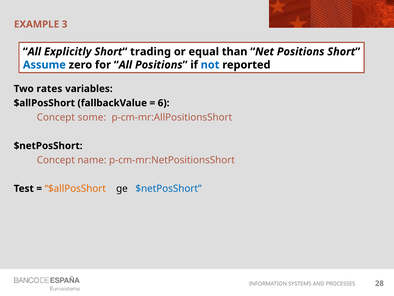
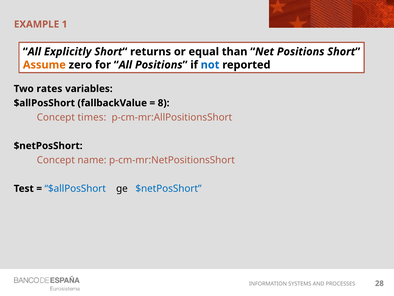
3: 3 -> 1 (65, 24)
trading: trading -> returns (151, 52)
Assume colour: blue -> orange (44, 65)
6: 6 -> 8 (164, 103)
some: some -> times (92, 117)
$allPosShort colour: orange -> blue (75, 188)
